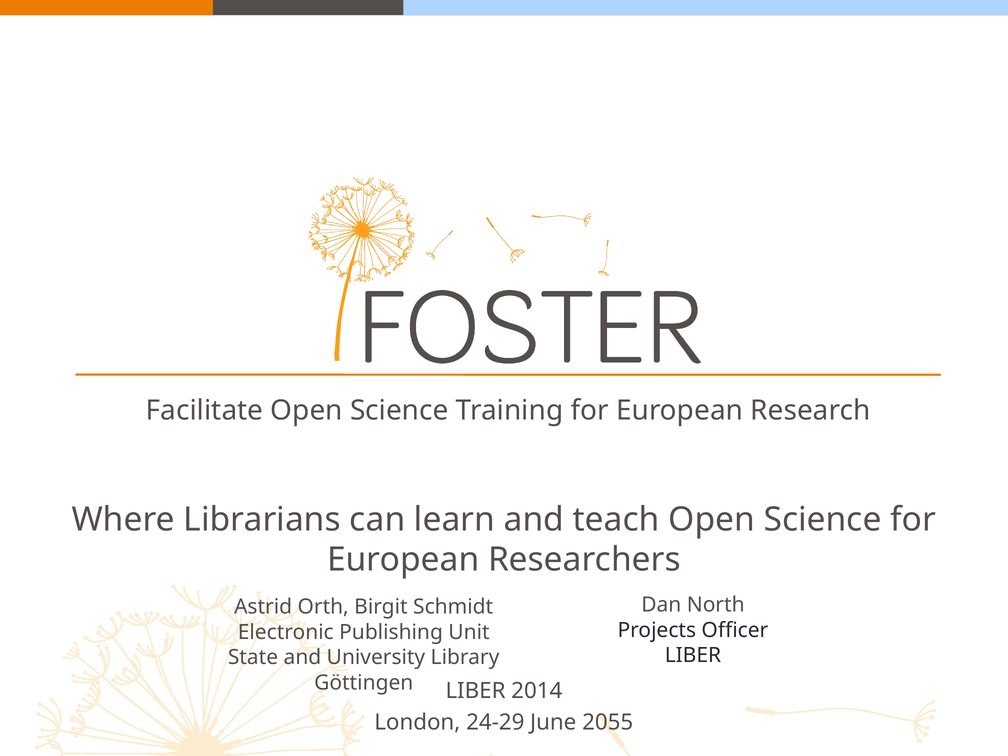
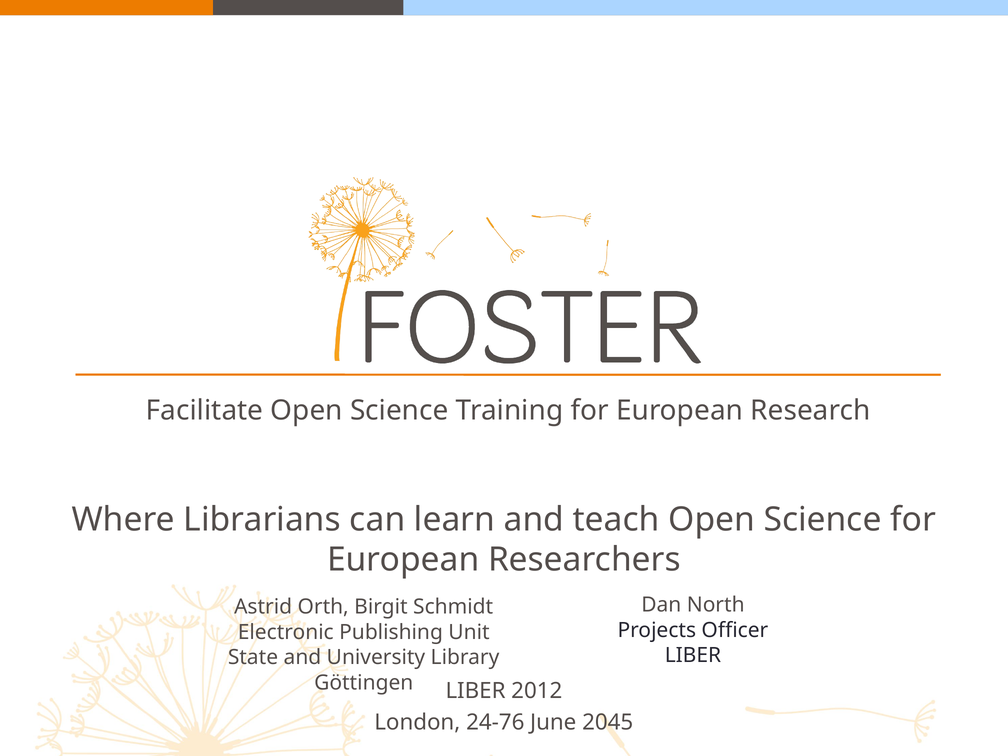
2014: 2014 -> 2012 (537, 691)
24-29: 24-29 -> 24-76 (495, 722)
2055: 2055 -> 2045 (608, 722)
